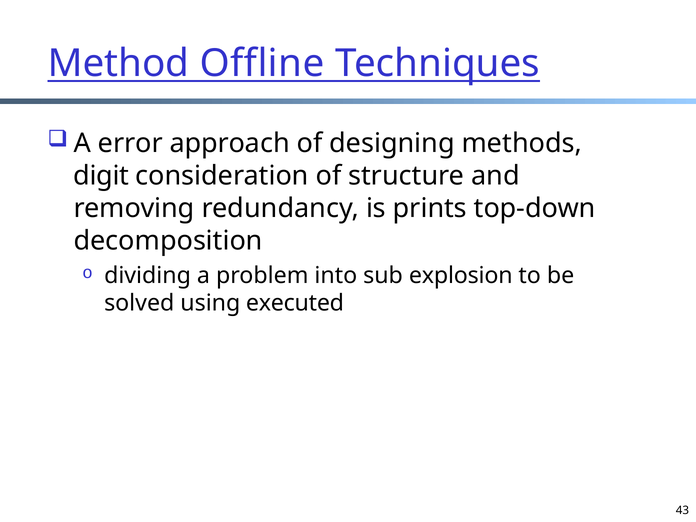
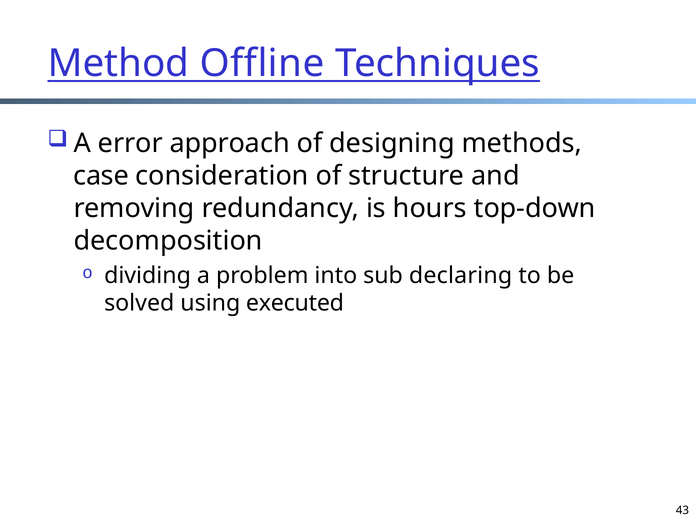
digit: digit -> case (101, 176)
prints: prints -> hours (430, 208)
explosion: explosion -> declaring (461, 275)
